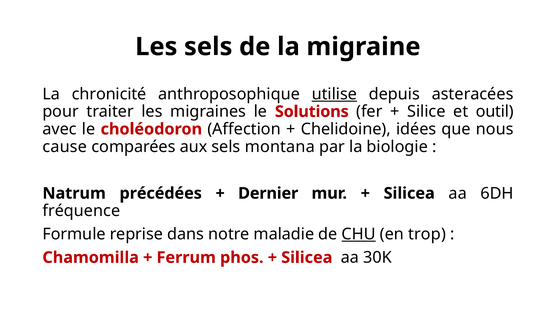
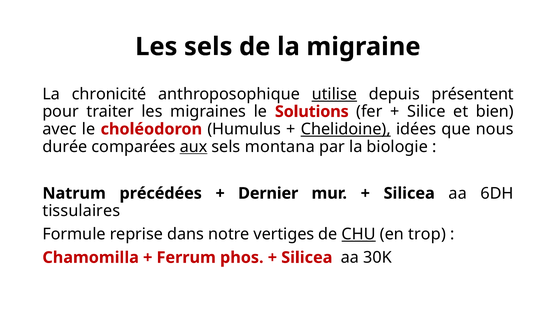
asteracées: asteracées -> présentent (473, 94)
outil: outil -> bien (495, 112)
Affection: Affection -> Humulus (244, 129)
Chelidoine underline: none -> present (346, 129)
cause: cause -> durée (65, 147)
aux underline: none -> present (194, 147)
fréquence: fréquence -> tissulaires (81, 211)
maladie: maladie -> vertiges (284, 234)
